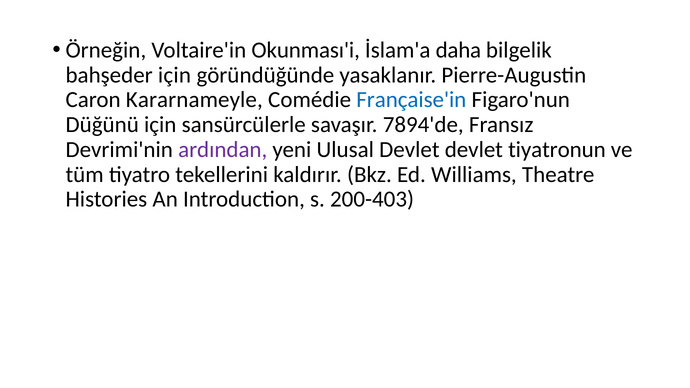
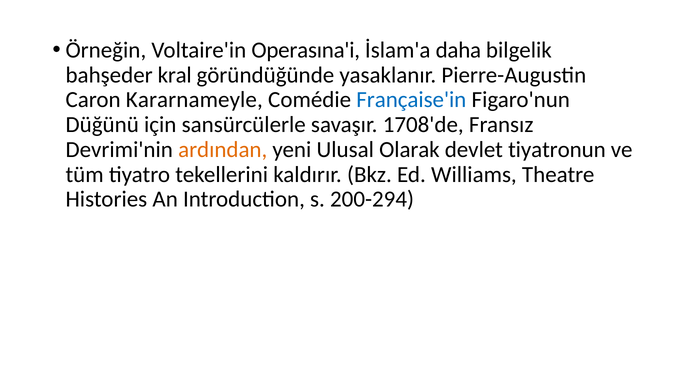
Okunması'i: Okunması'i -> Operasına'i (306, 50)
bahşeder için: için -> kral (175, 75)
7894'de: 7894'de -> 1708'de (423, 125)
ardından colour: purple -> orange (223, 150)
Ulusal Devlet: Devlet -> Olarak (409, 150)
200-403: 200-403 -> 200-294 (372, 199)
